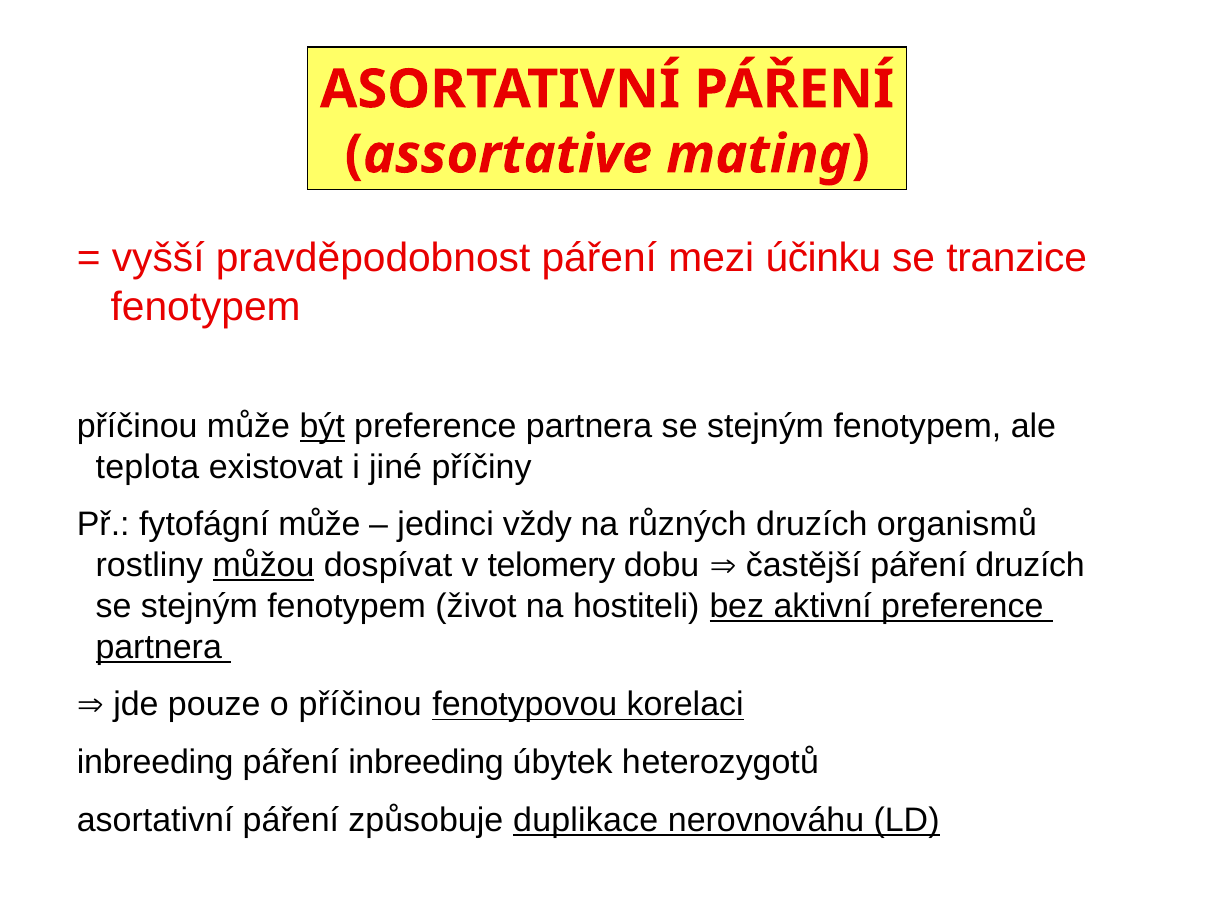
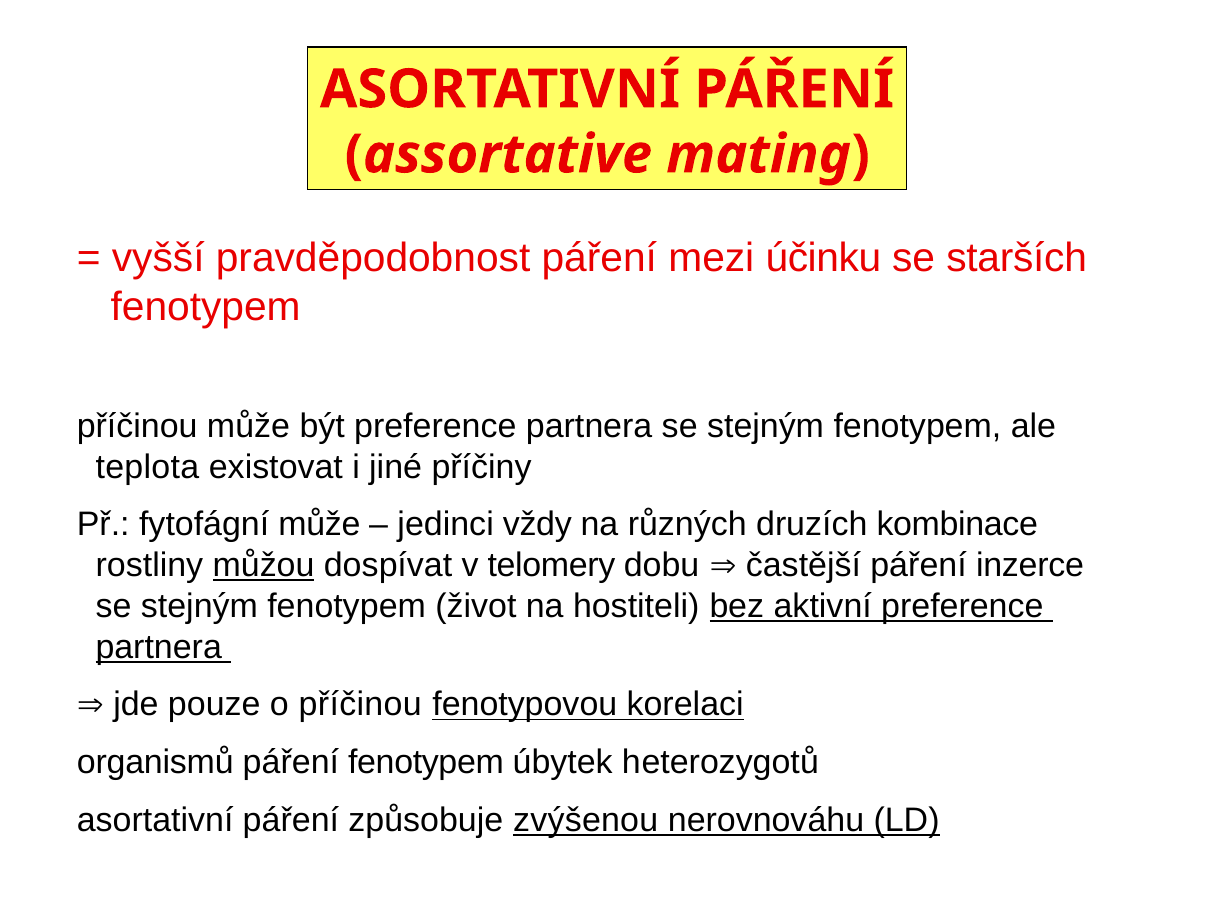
tranzice: tranzice -> starších (1017, 258)
být underline: present -> none (322, 426)
organismů: organismů -> kombinace (957, 525)
páření druzích: druzích -> inzerce (1030, 565)
inbreeding: inbreeding -> organismů (155, 762)
páření inbreeding: inbreeding -> fenotypem (426, 762)
duplikace: duplikace -> zvýšenou (586, 820)
